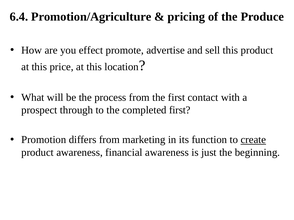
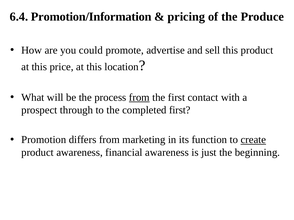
Promotion/Agriculture: Promotion/Agriculture -> Promotion/Information (91, 17)
effect: effect -> could (91, 50)
from underline: none -> present (139, 98)
